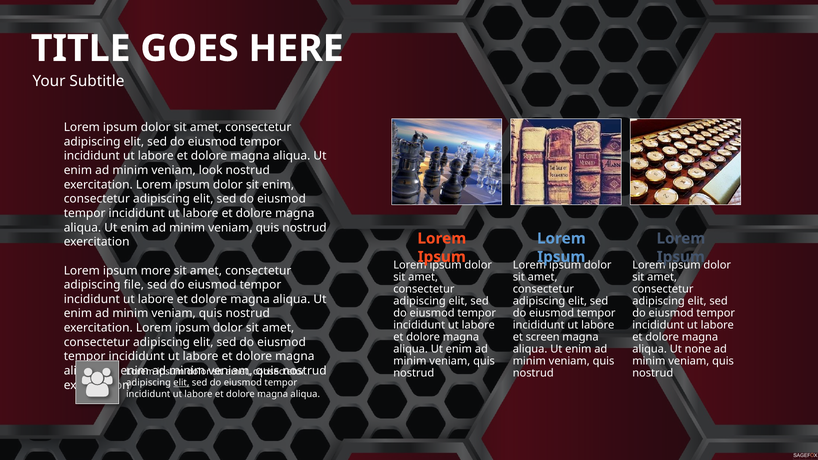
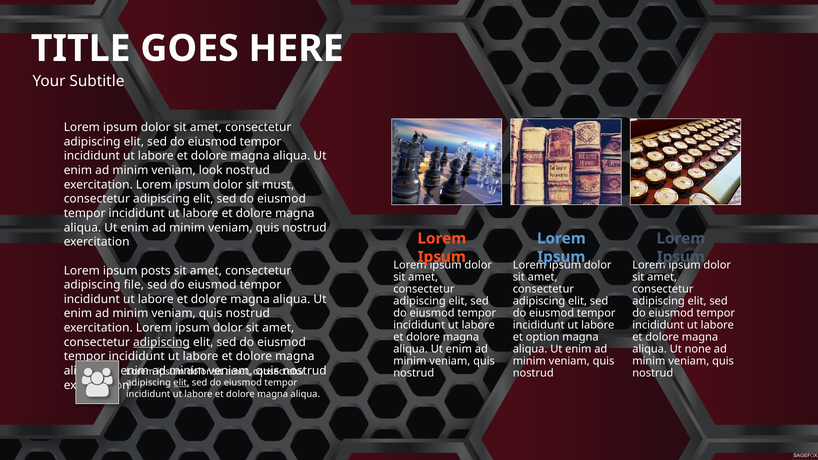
sit enim: enim -> must (278, 185)
more: more -> posts (156, 271)
screen: screen -> option (543, 337)
adipiscing underline: none -> present (161, 342)
